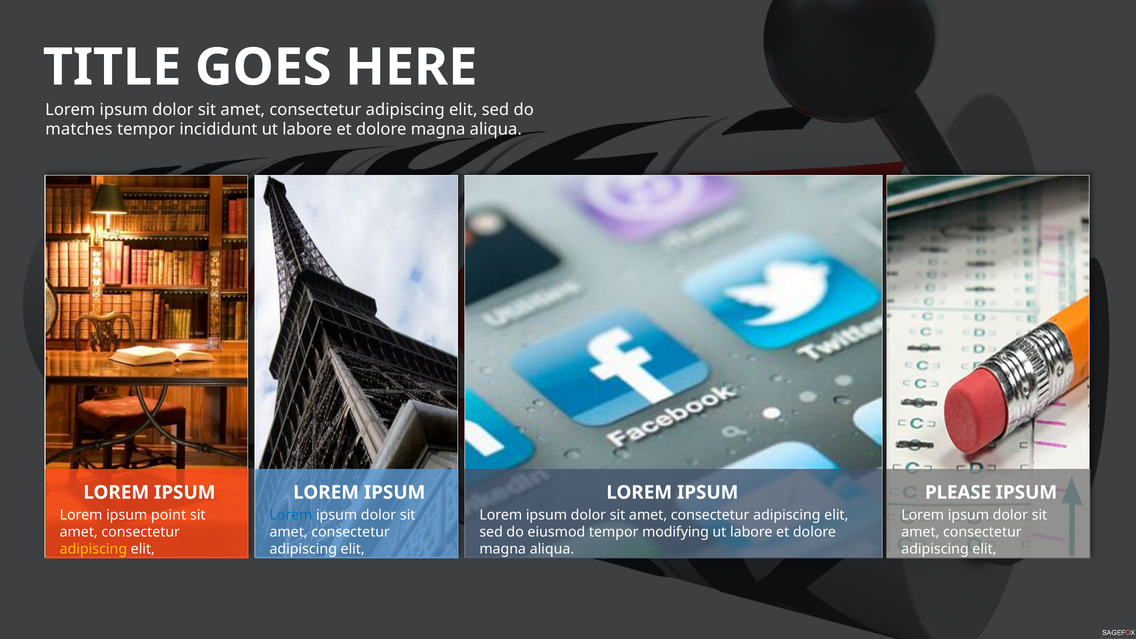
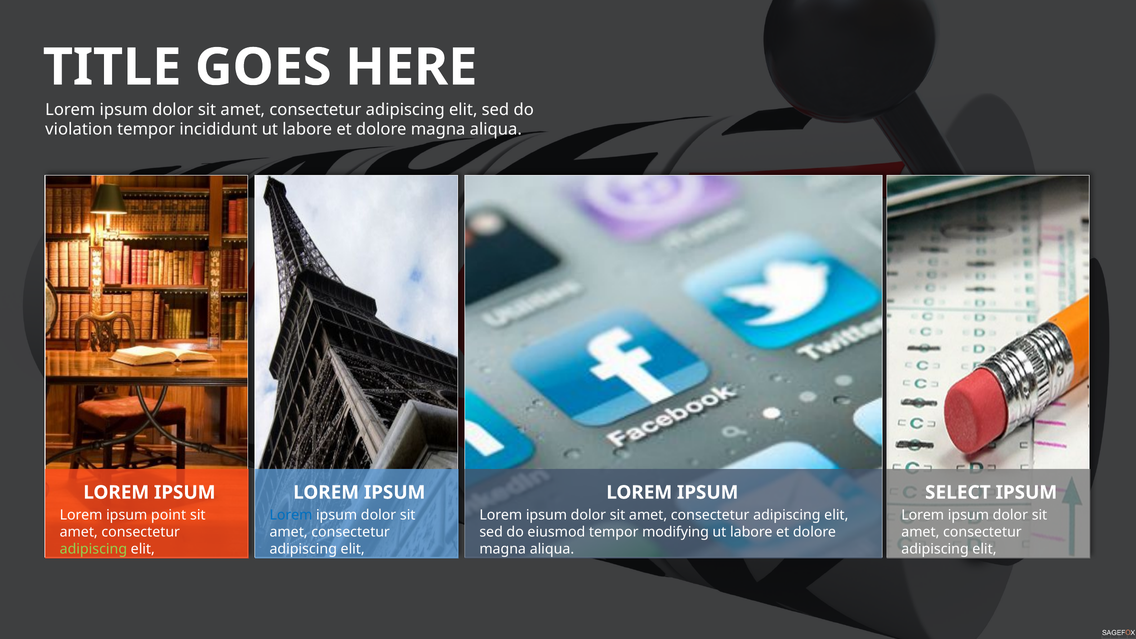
matches: matches -> violation (79, 129)
PLEASE: PLEASE -> SELECT (958, 492)
adipiscing colour: yellow -> light green (93, 549)
